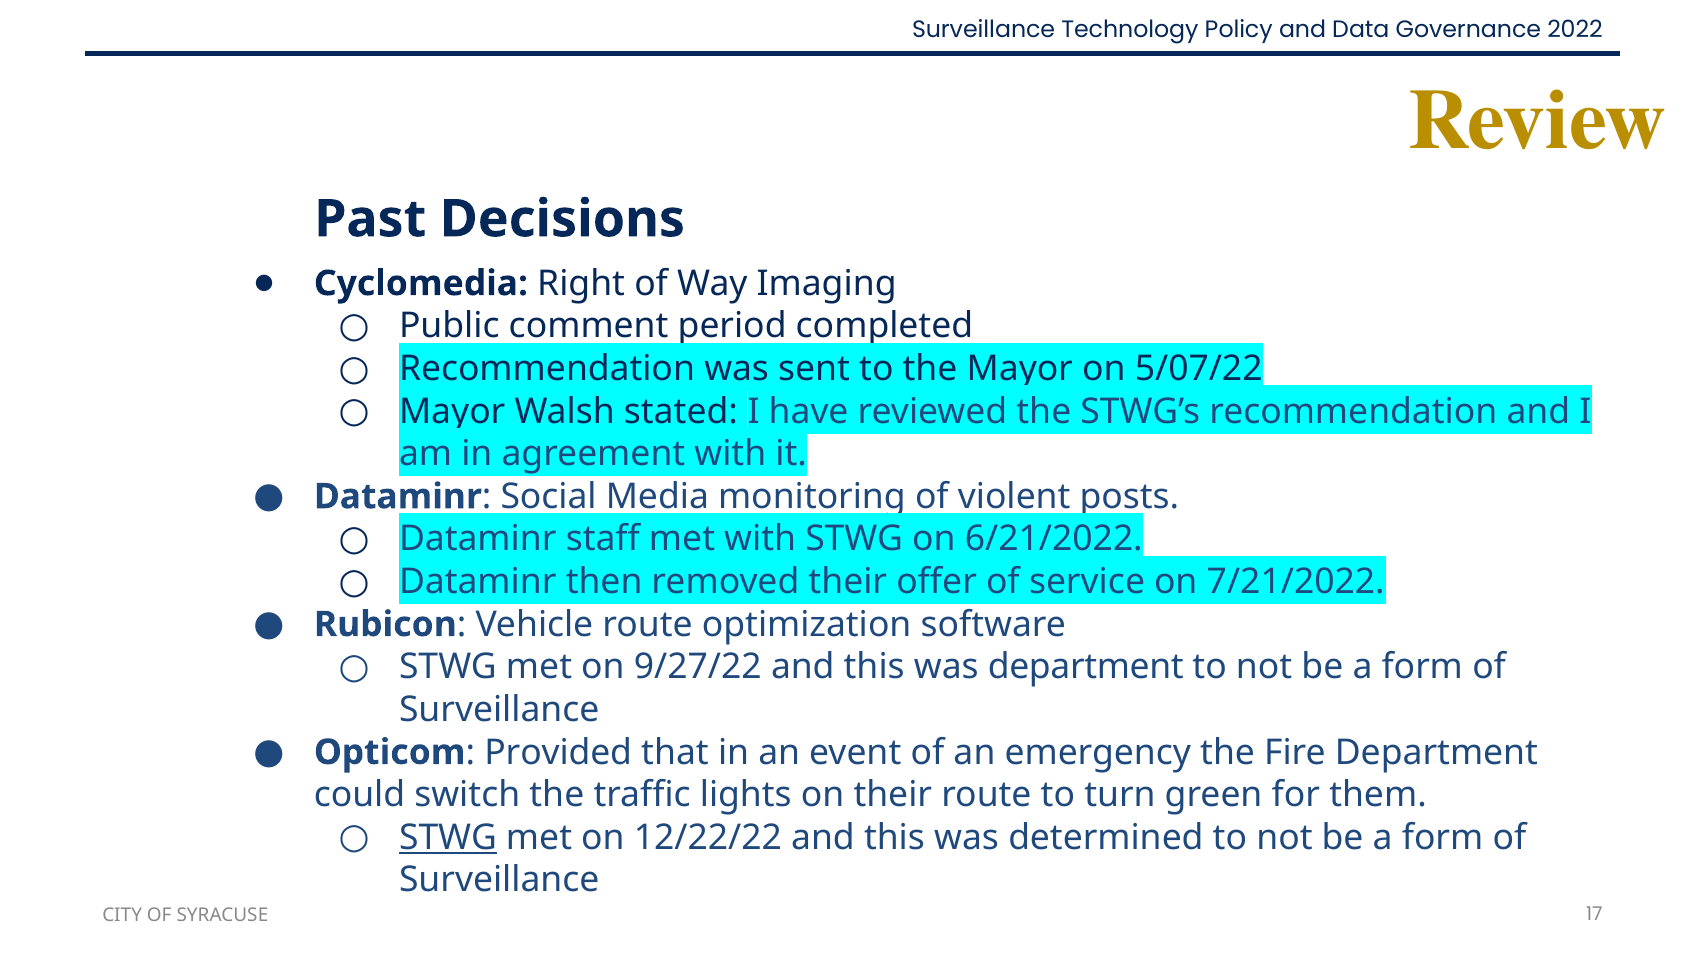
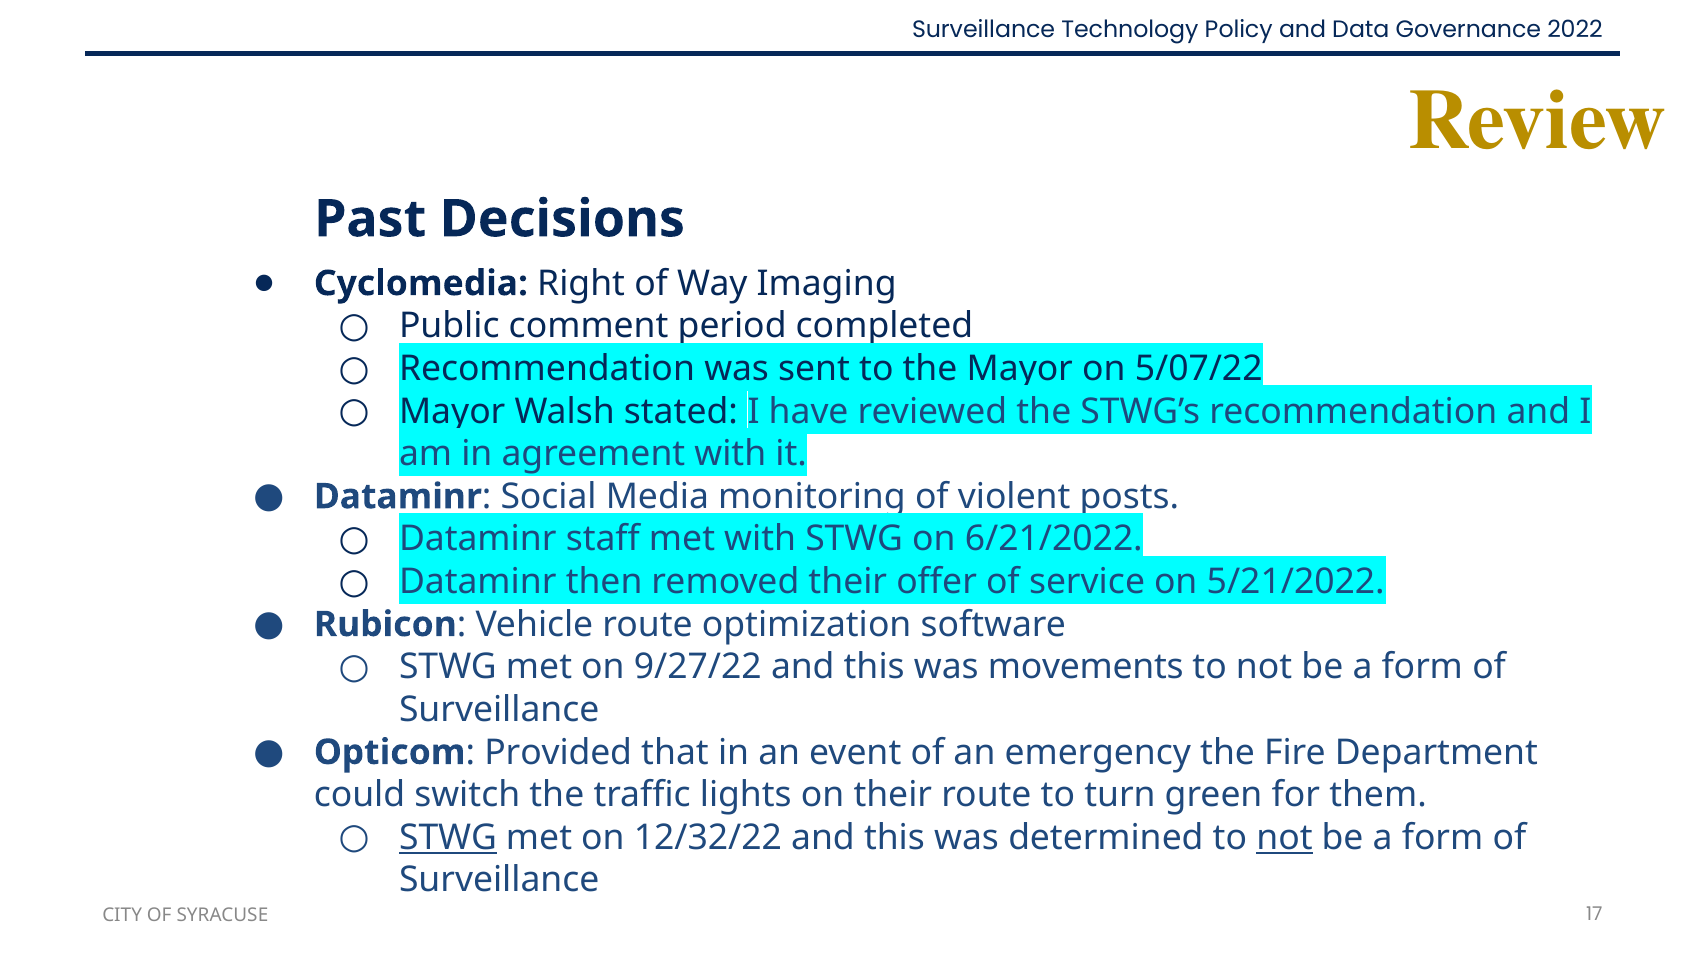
7/21/2022: 7/21/2022 -> 5/21/2022 (1296, 582)
was department: department -> movements (1086, 667)
12/22/22: 12/22/22 -> 12/32/22 (708, 838)
not underline: none -> present (1284, 838)
